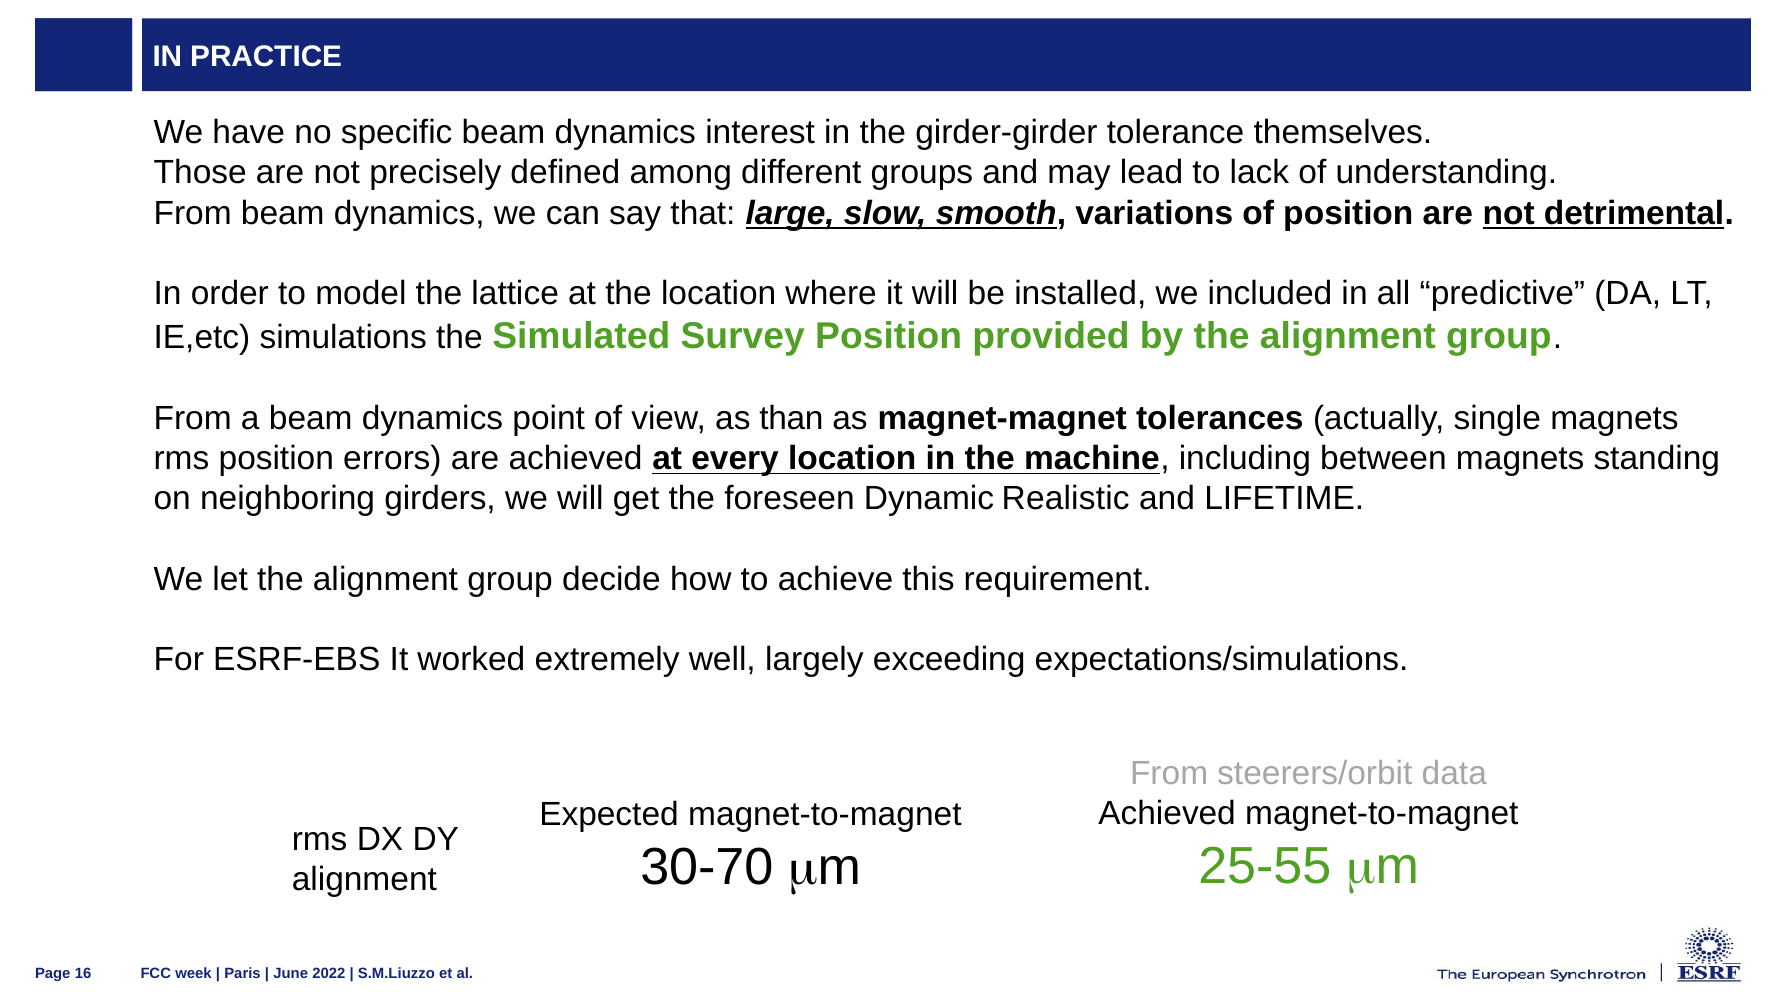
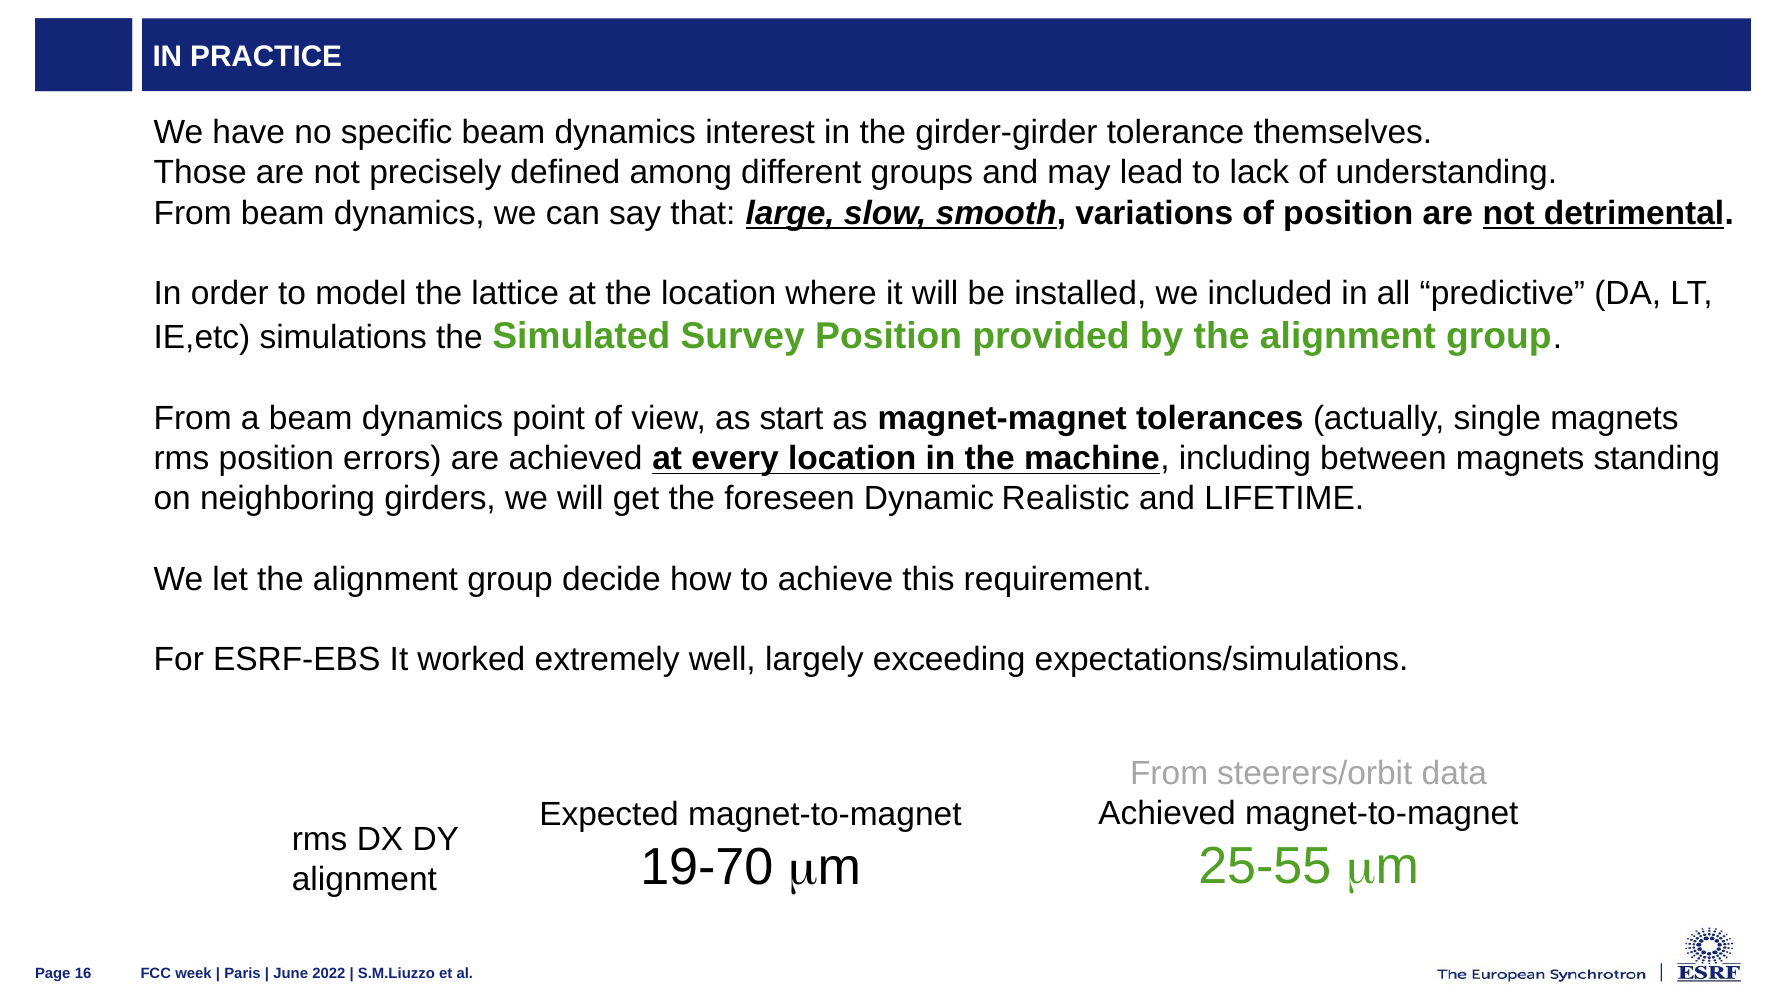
than: than -> start (791, 418)
30-70: 30-70 -> 19-70 (707, 867)
